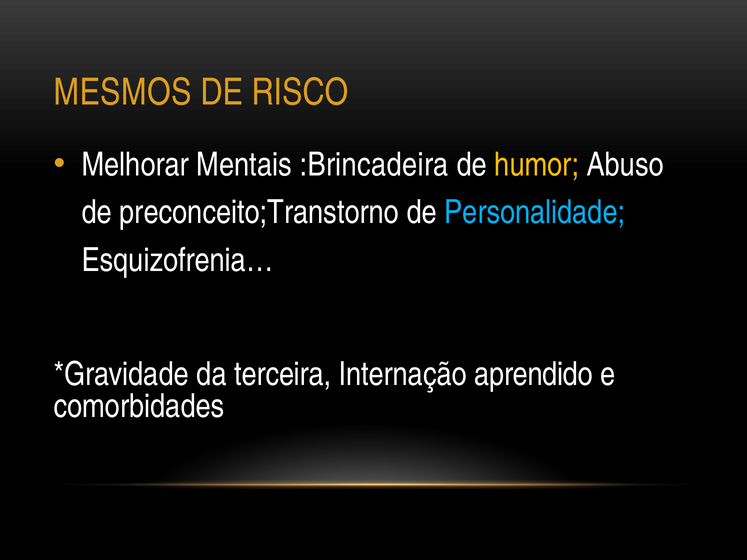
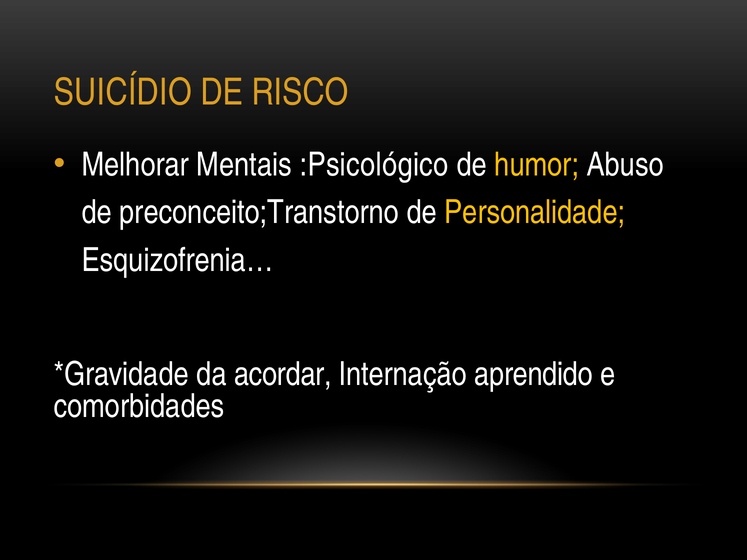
MESMOS: MESMOS -> SUICÍDIO (123, 92)
:Brincadeira: :Brincadeira -> :Psicológico (374, 165)
Personalidade colour: light blue -> yellow (535, 212)
terceira: terceira -> acordar (283, 375)
